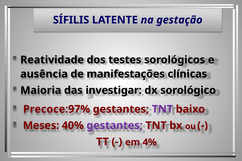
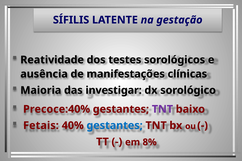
Precoce:97%: Precoce:97% -> Precoce:40% (57, 109)
Meses: Meses -> Fetais (41, 126)
gestantes colour: purple -> blue (115, 126)
4%: 4% -> 8% (150, 142)
